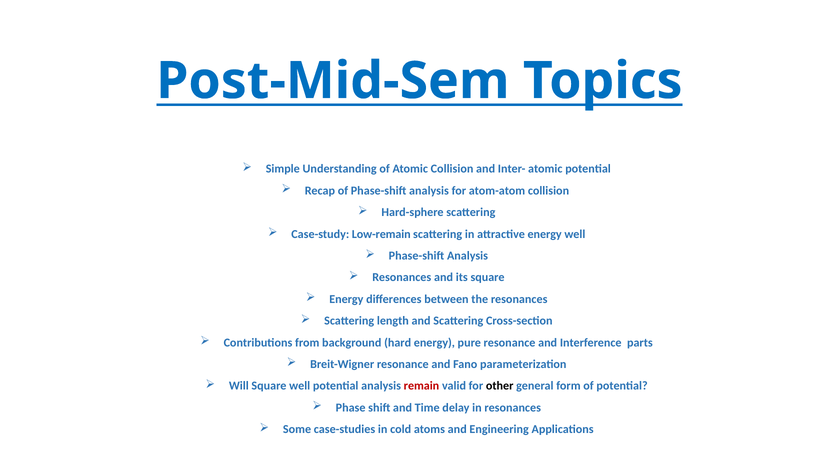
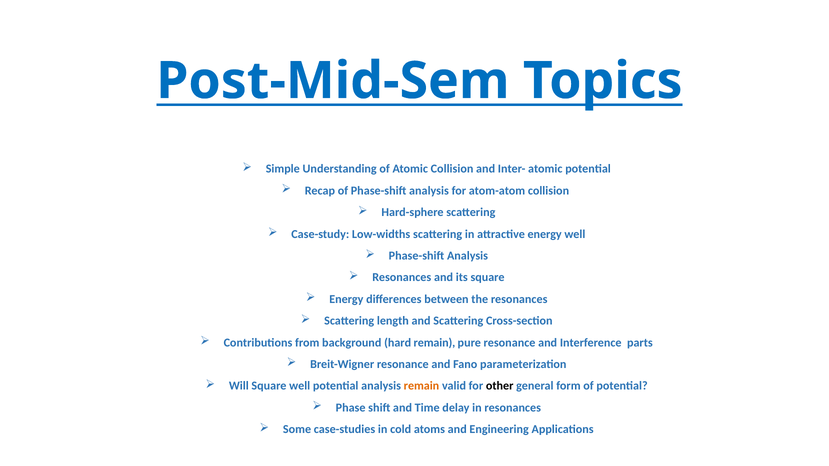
Low-remain: Low-remain -> Low-widths (381, 234)
hard energy: energy -> remain (434, 343)
remain colour: red -> orange (421, 386)
